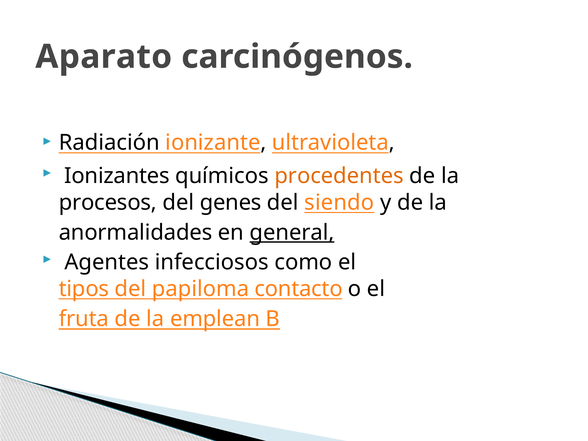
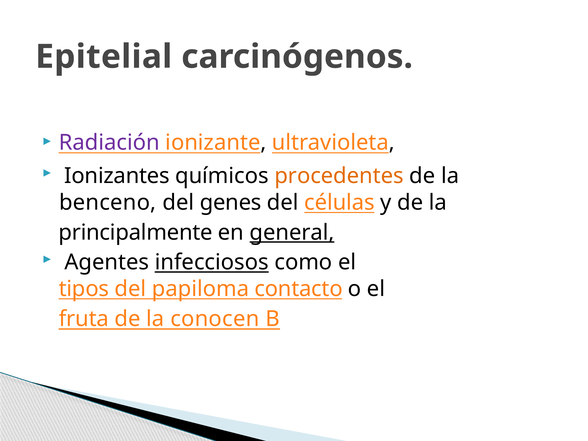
Aparato: Aparato -> Epitelial (104, 57)
Radiación colour: black -> purple (109, 143)
procesos: procesos -> benceno (108, 203)
siendo: siendo -> células (339, 203)
anormalidades: anormalidades -> principalmente (136, 233)
infecciosos underline: none -> present (212, 262)
emplean: emplean -> conocen (215, 319)
